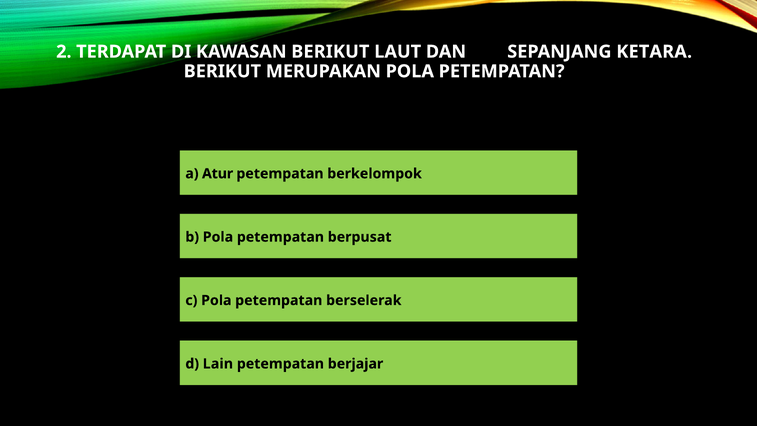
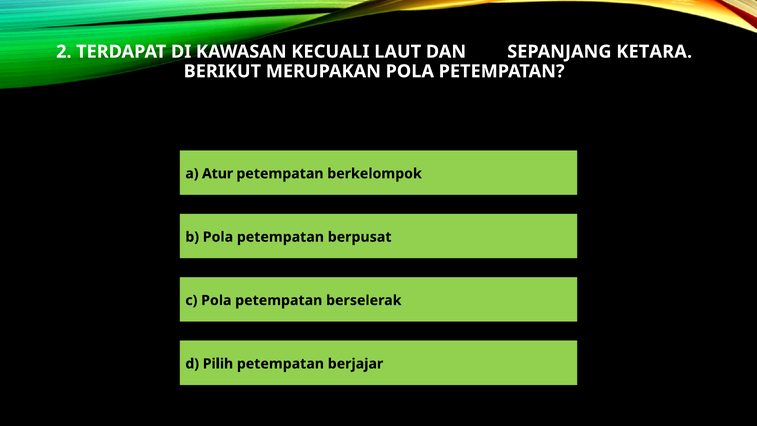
KAWASAN BERIKUT: BERIKUT -> KECUALI (330, 52)
Lain: Lain -> Pilih (218, 364)
